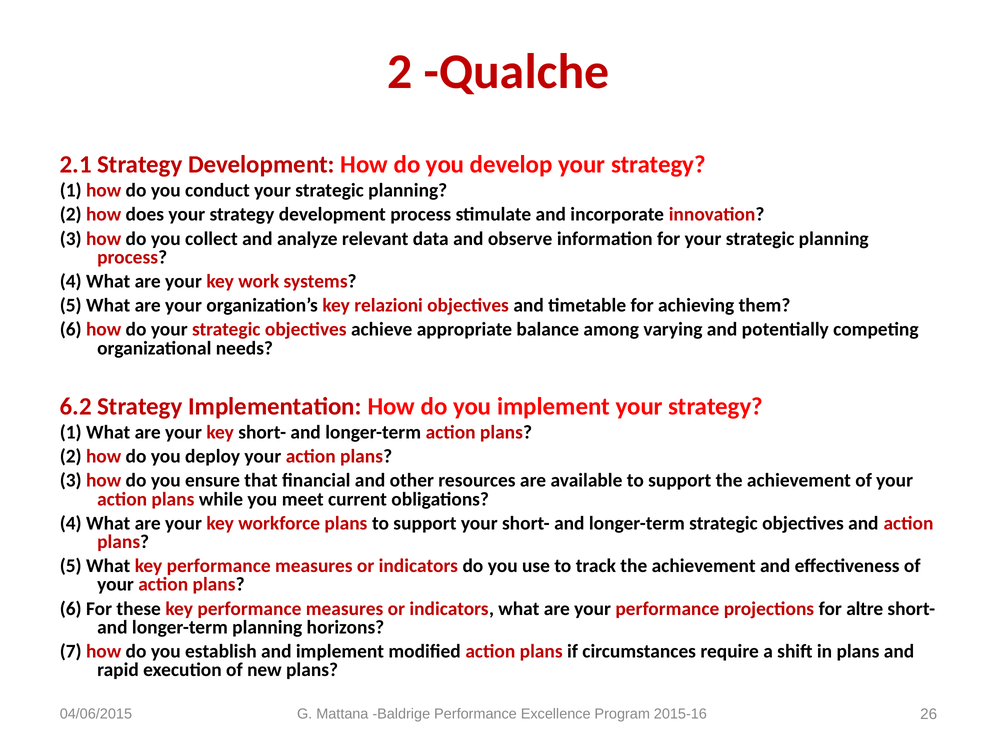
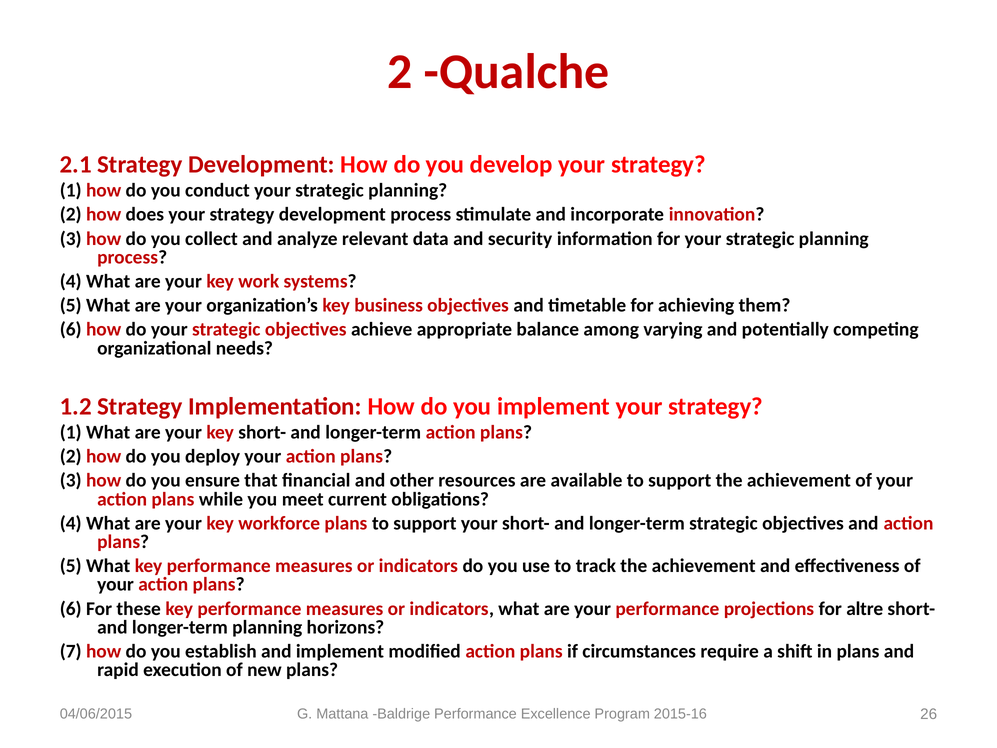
observe: observe -> security (520, 239)
relazioni: relazioni -> business (389, 305)
6.2: 6.2 -> 1.2 (76, 406)
